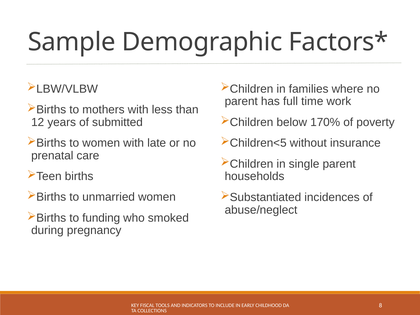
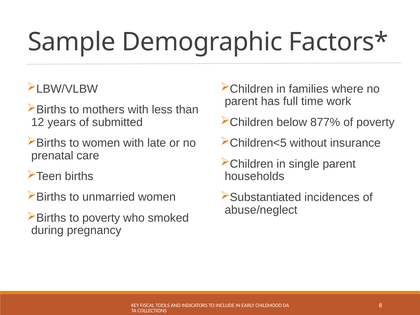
170%: 170% -> 877% (325, 122)
to funding: funding -> poverty (101, 218)
